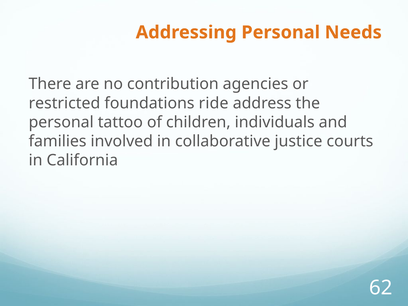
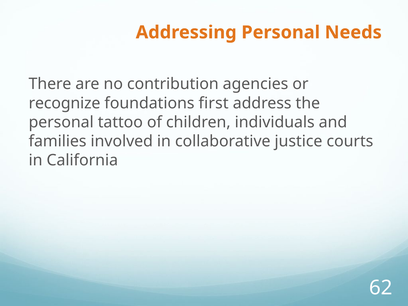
restricted: restricted -> recognize (65, 103)
ride: ride -> first (214, 103)
